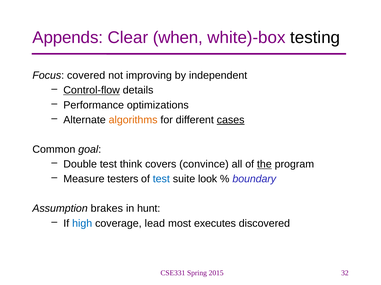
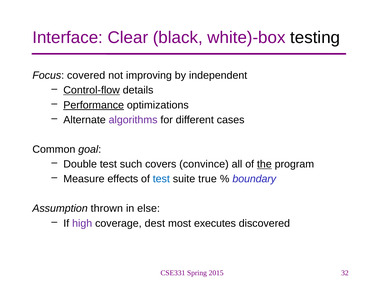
Appends: Appends -> Interface (68, 38)
when: when -> black (178, 38)
Performance underline: none -> present (94, 105)
algorithms colour: orange -> purple (133, 120)
cases underline: present -> none (231, 120)
think: think -> such (131, 165)
testers: testers -> effects (123, 179)
look: look -> true (207, 179)
brakes: brakes -> thrown (107, 209)
hunt: hunt -> else (149, 209)
high colour: blue -> purple (82, 224)
lead: lead -> dest (155, 224)
